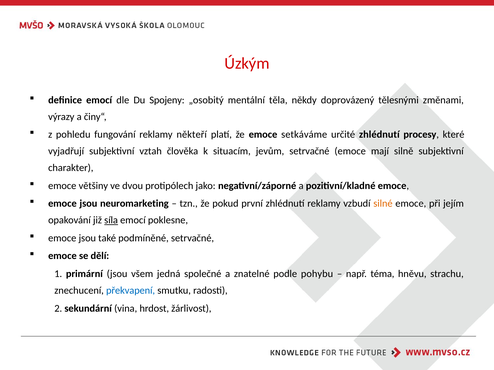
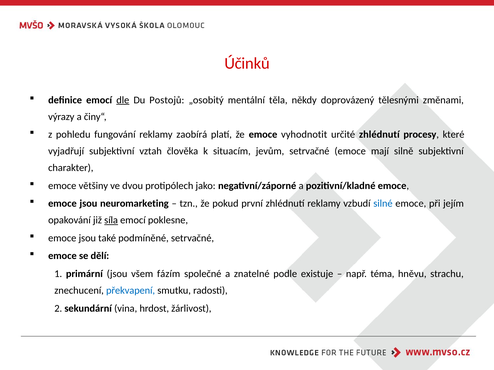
Úzkým: Úzkým -> Účinků (247, 64)
dle underline: none -> present (123, 100)
Spojeny: Spojeny -> Postojů (167, 100)
někteří: někteří -> zaobírá (192, 135)
setkáváme: setkáváme -> vyhodnotit (304, 135)
silné colour: orange -> blue (383, 204)
jedná: jedná -> fázím (169, 274)
pohybu: pohybu -> existuje (317, 274)
